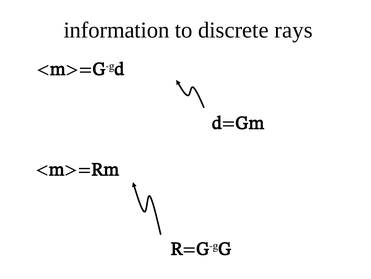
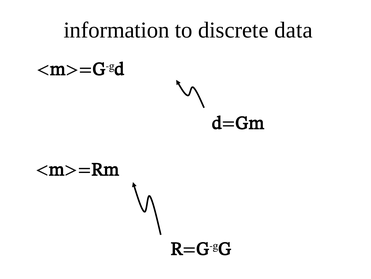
rays: rays -> data (294, 30)
